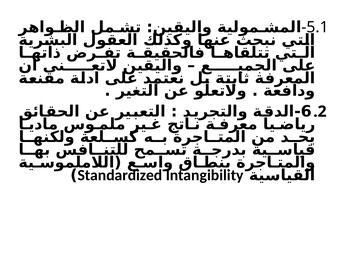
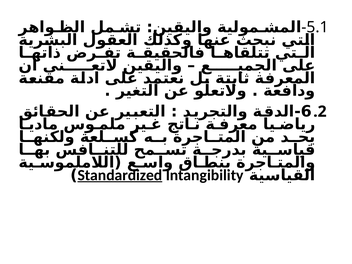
Standardized underline: none -> present (120, 175)
